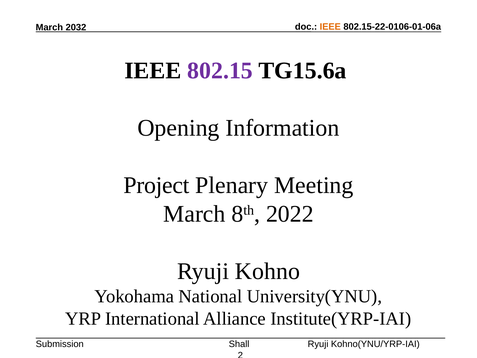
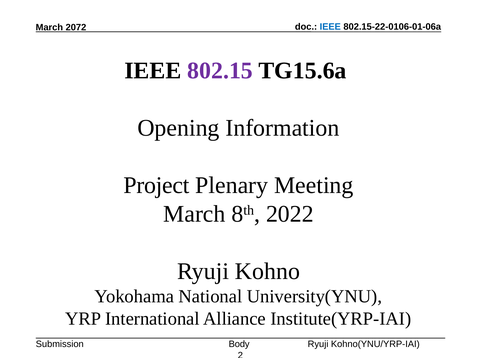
IEEE colour: orange -> blue (330, 27)
2032: 2032 -> 2072 (76, 27)
Shall: Shall -> Body (239, 344)
